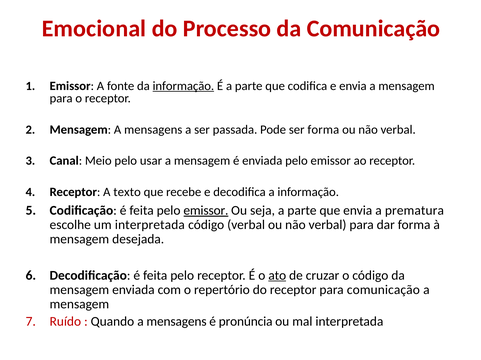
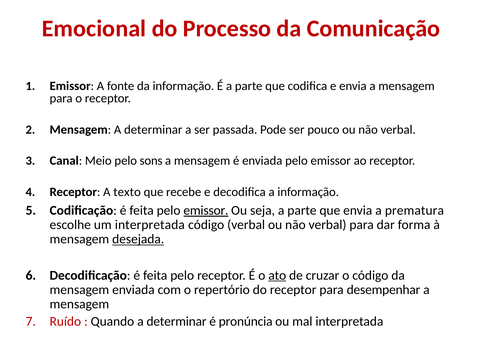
informação underline: present -> none (183, 86)
Mensagem A mensagens: mensagens -> determinar (153, 130)
ser forma: forma -> pouco (323, 130)
usar: usar -> sons (151, 161)
desejada underline: none -> present (138, 240)
para comunicação: comunicação -> desempenhar (383, 290)
Quando a mensagens: mensagens -> determinar (177, 322)
